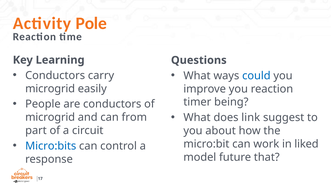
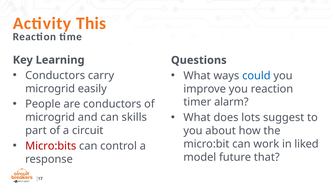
Pole: Pole -> This (91, 23)
being: being -> alarm (231, 102)
link: link -> lots (251, 118)
from: from -> skills (134, 117)
Micro:bits colour: blue -> red (51, 146)
